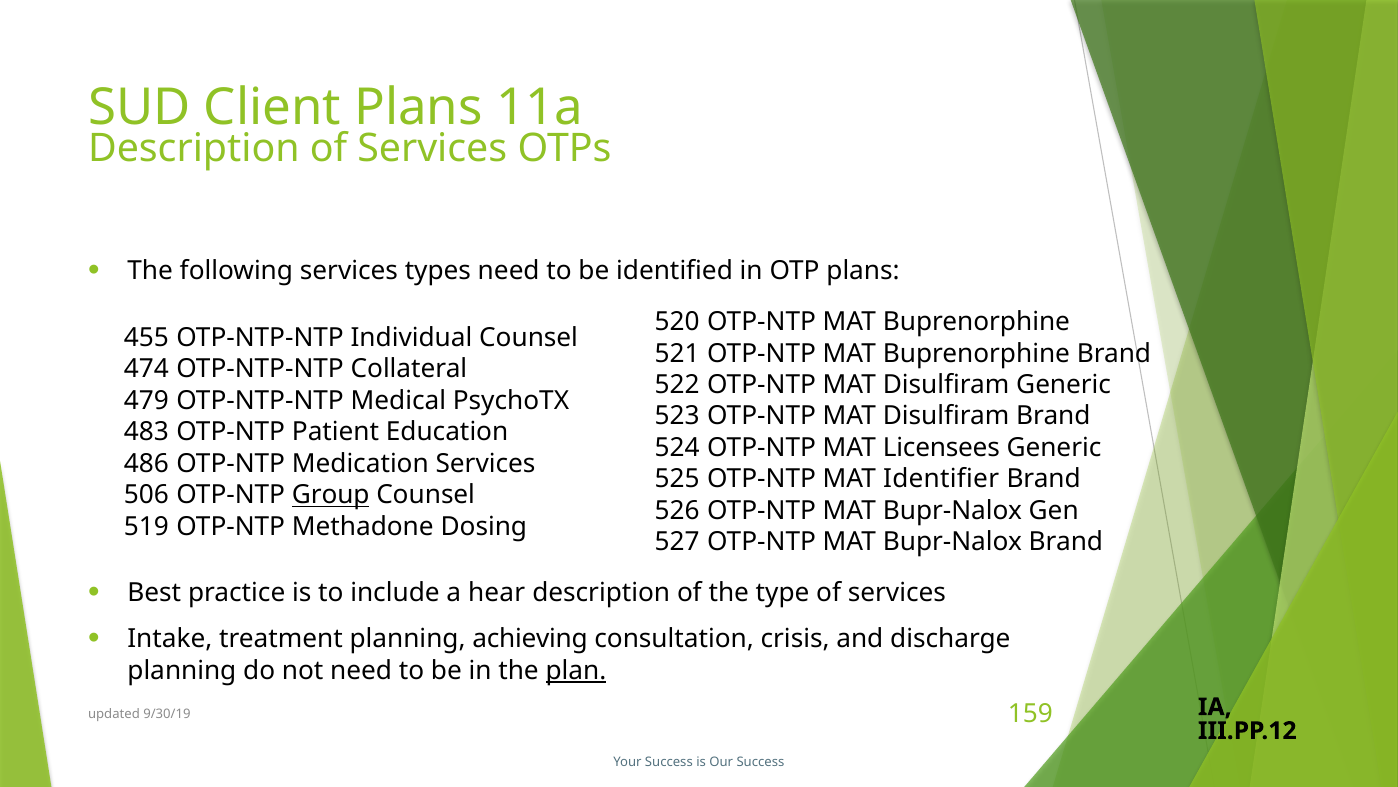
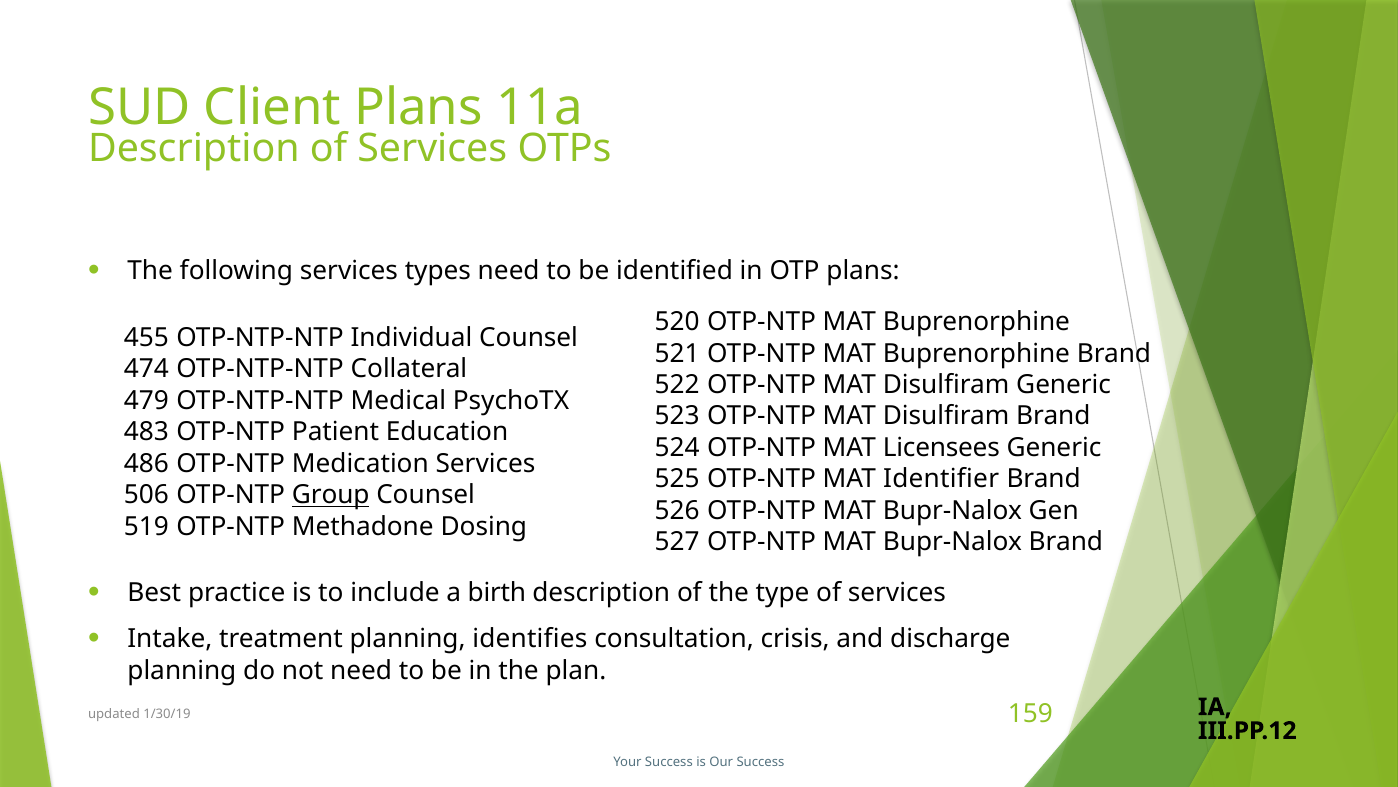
hear: hear -> birth (497, 593)
achieving: achieving -> identifies (530, 639)
plan underline: present -> none (576, 670)
9/30/19: 9/30/19 -> 1/30/19 (167, 714)
